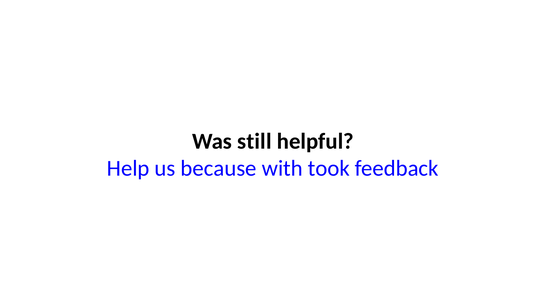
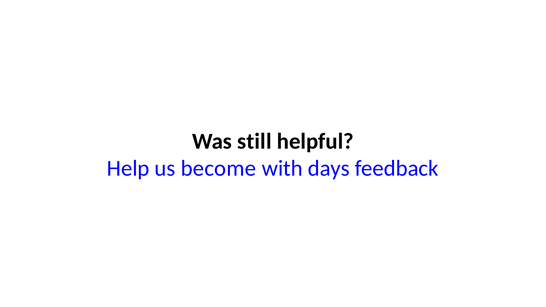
because: because -> become (218, 169)
took: took -> days (329, 169)
